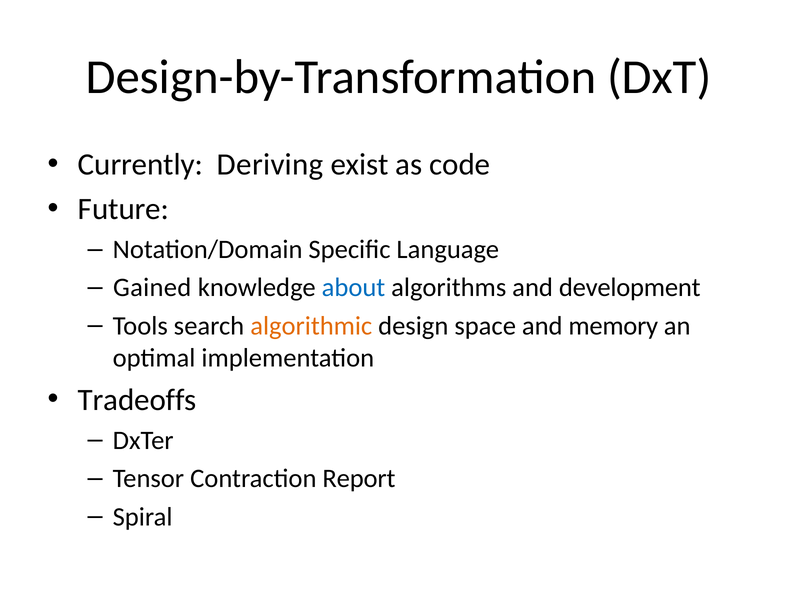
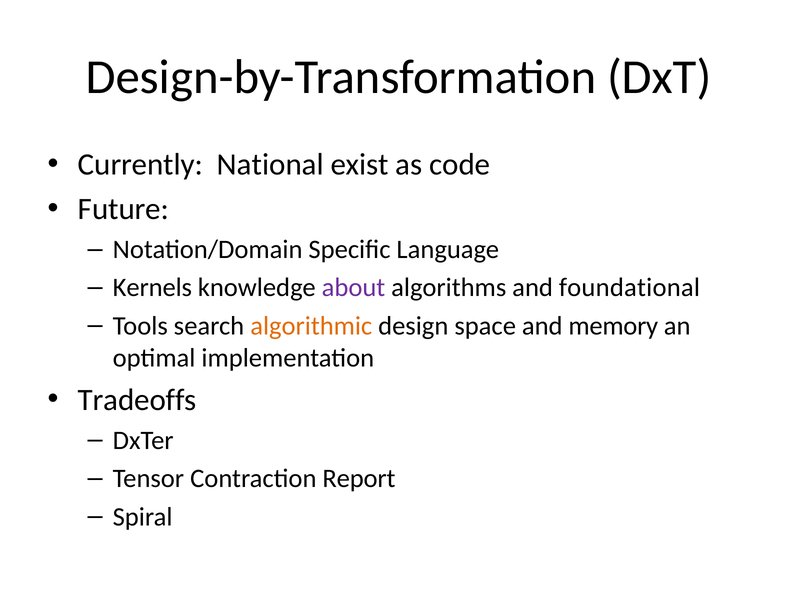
Deriving: Deriving -> National (270, 164)
Gained: Gained -> Kernels (152, 287)
about colour: blue -> purple (353, 287)
development: development -> foundational (629, 287)
